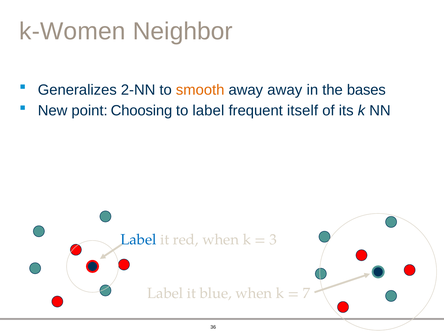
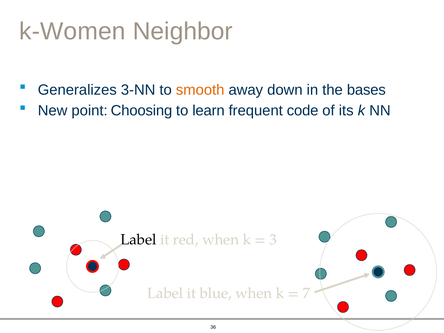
2-NN: 2-NN -> 3-NN (138, 90)
away away: away -> down (285, 90)
to label: label -> learn (209, 111)
itself: itself -> code (303, 111)
Label colour: blue -> black (139, 240)
